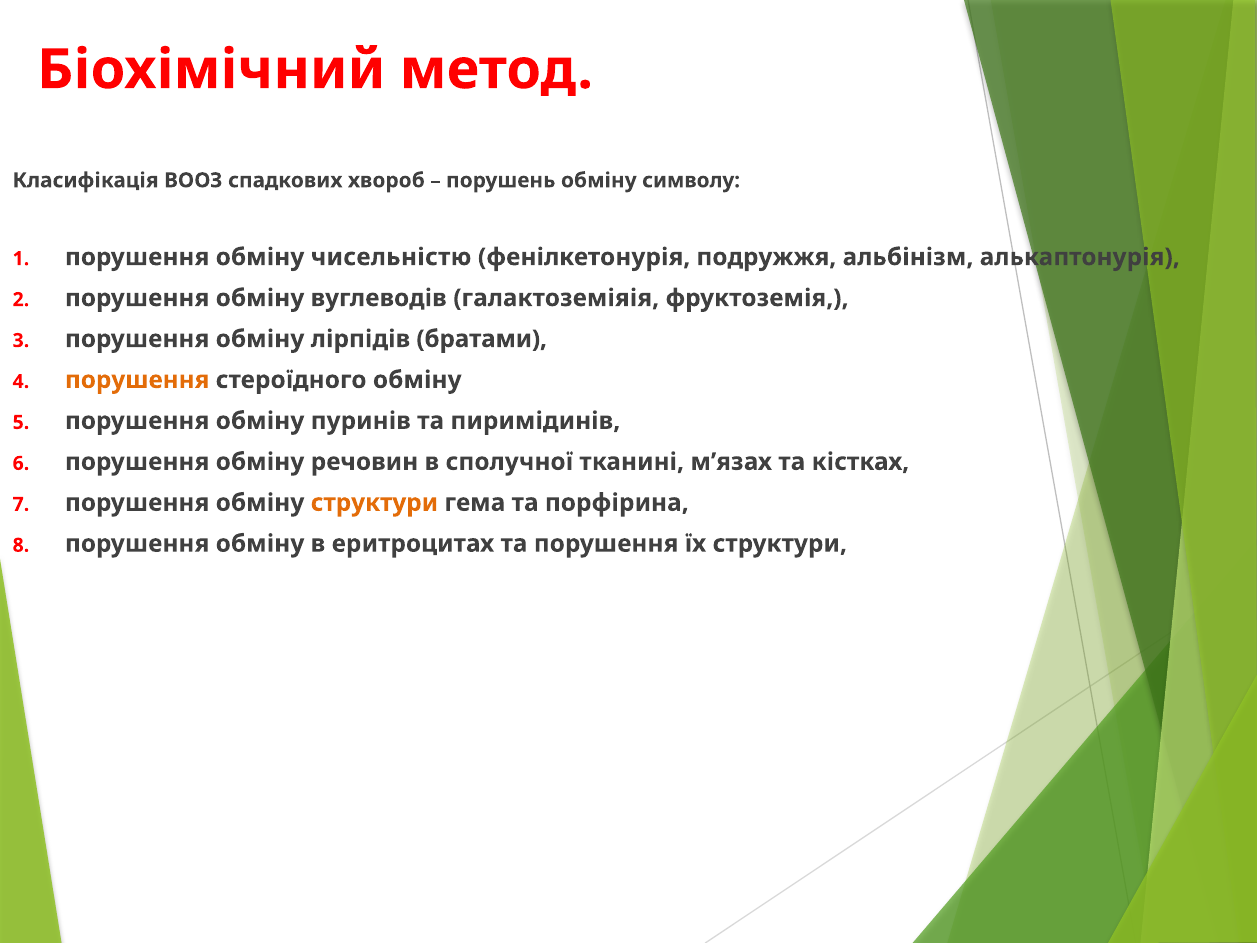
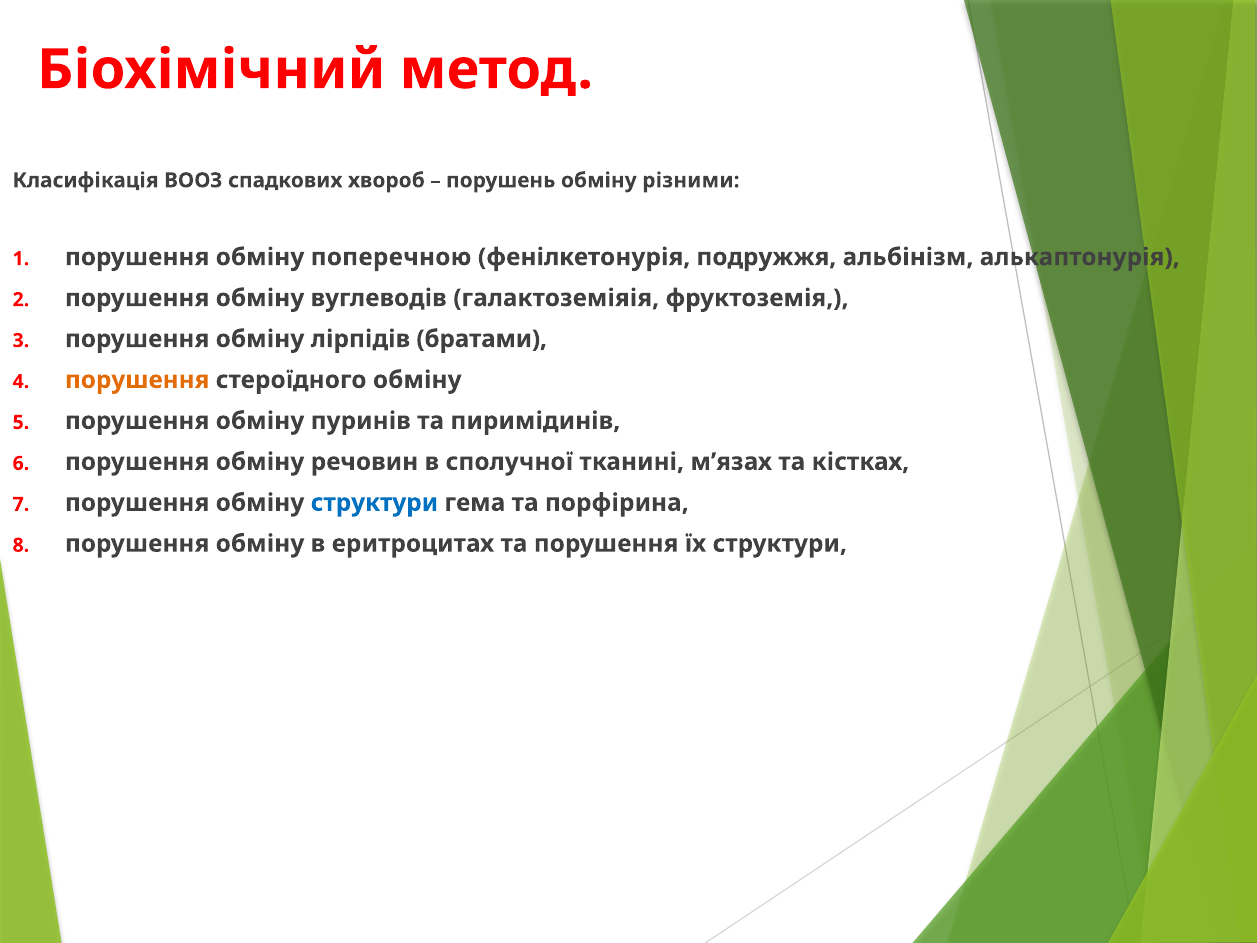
символу: символу -> різними (691, 180)
чисельністю: чисельністю -> поперечною (391, 257)
структури colour: orange -> blue (374, 503)
